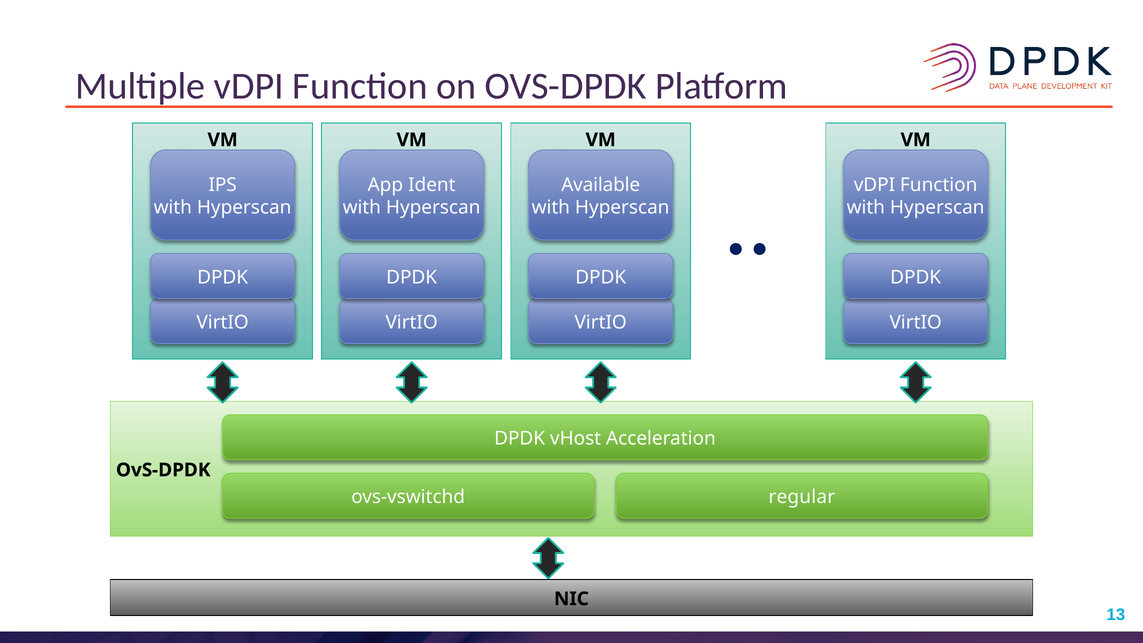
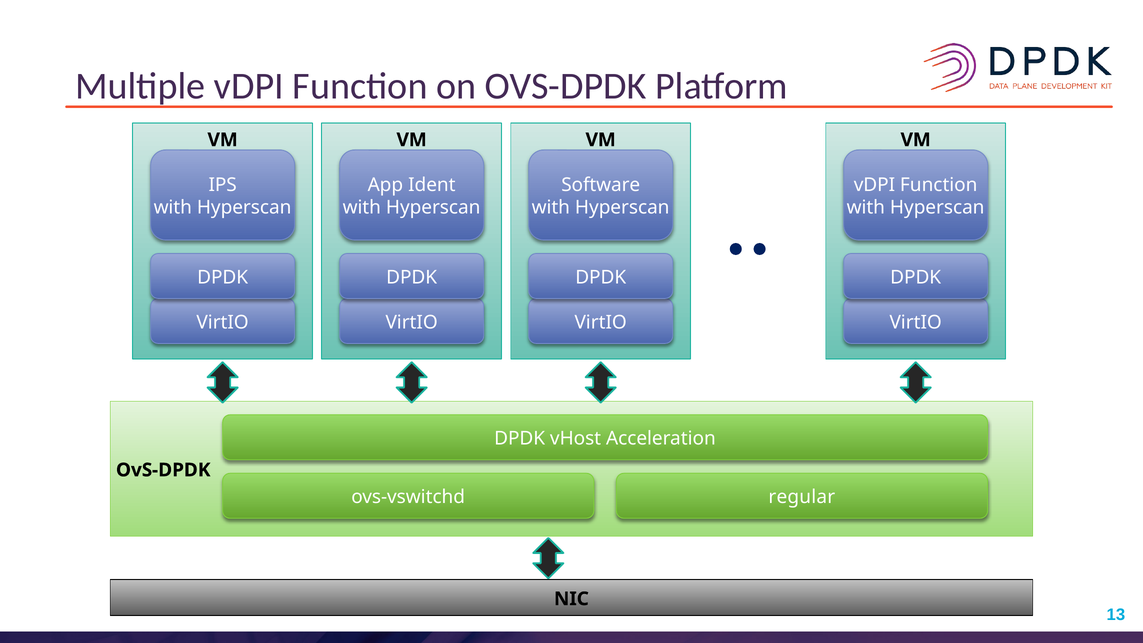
Available: Available -> Software (601, 185)
